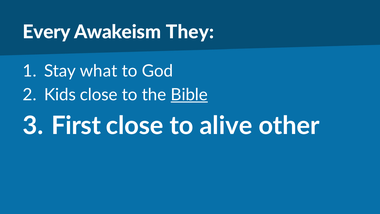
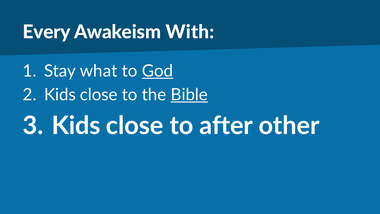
They: They -> With (190, 32)
God underline: none -> present (158, 71)
First: First -> Kids (76, 126)
alive: alive -> after (226, 126)
